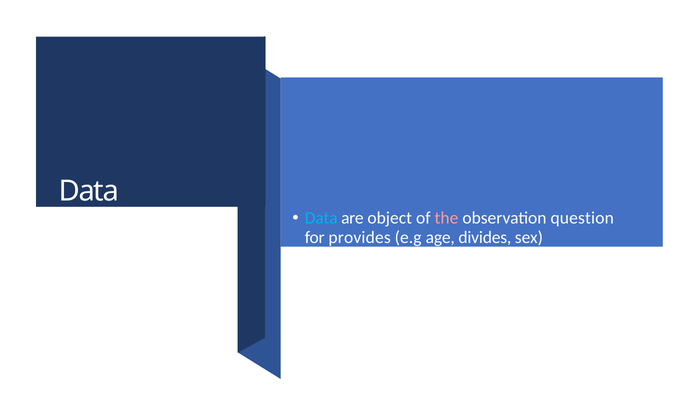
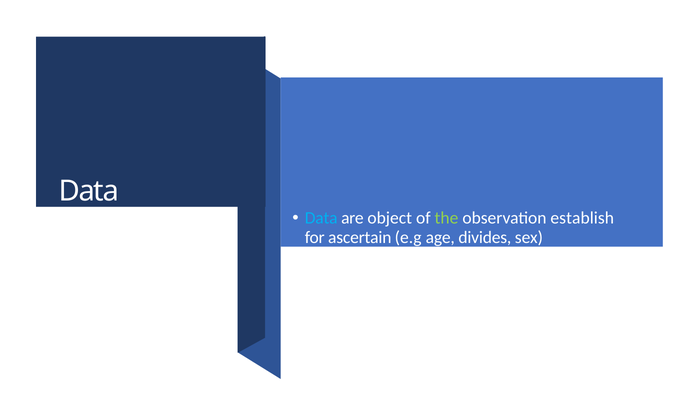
the colour: pink -> light green (446, 218)
question: question -> establish (582, 218)
provides: provides -> ascertain (360, 238)
